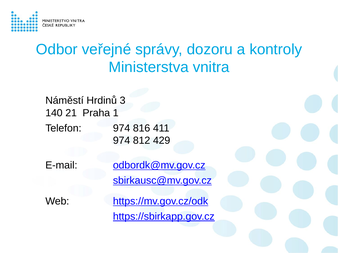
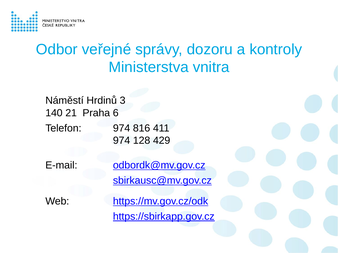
1: 1 -> 6 (116, 113)
812: 812 -> 128 (142, 141)
